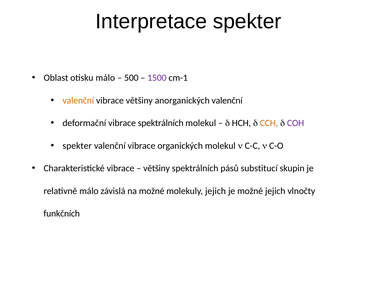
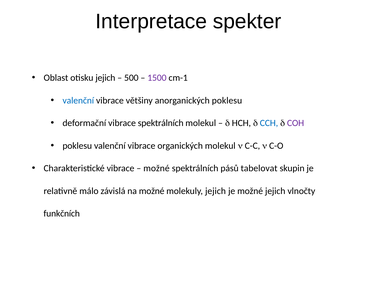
otisku málo: málo -> jejich (105, 78)
valenční colour: orange -> blue (78, 100)
anorganických valenční: valenční -> poklesu (227, 100)
CCH colour: orange -> blue (269, 123)
spekter: spekter -> poklesu (77, 146)
většiny: většiny -> možné (156, 168)
substitucí: substitucí -> tabelovat (259, 168)
